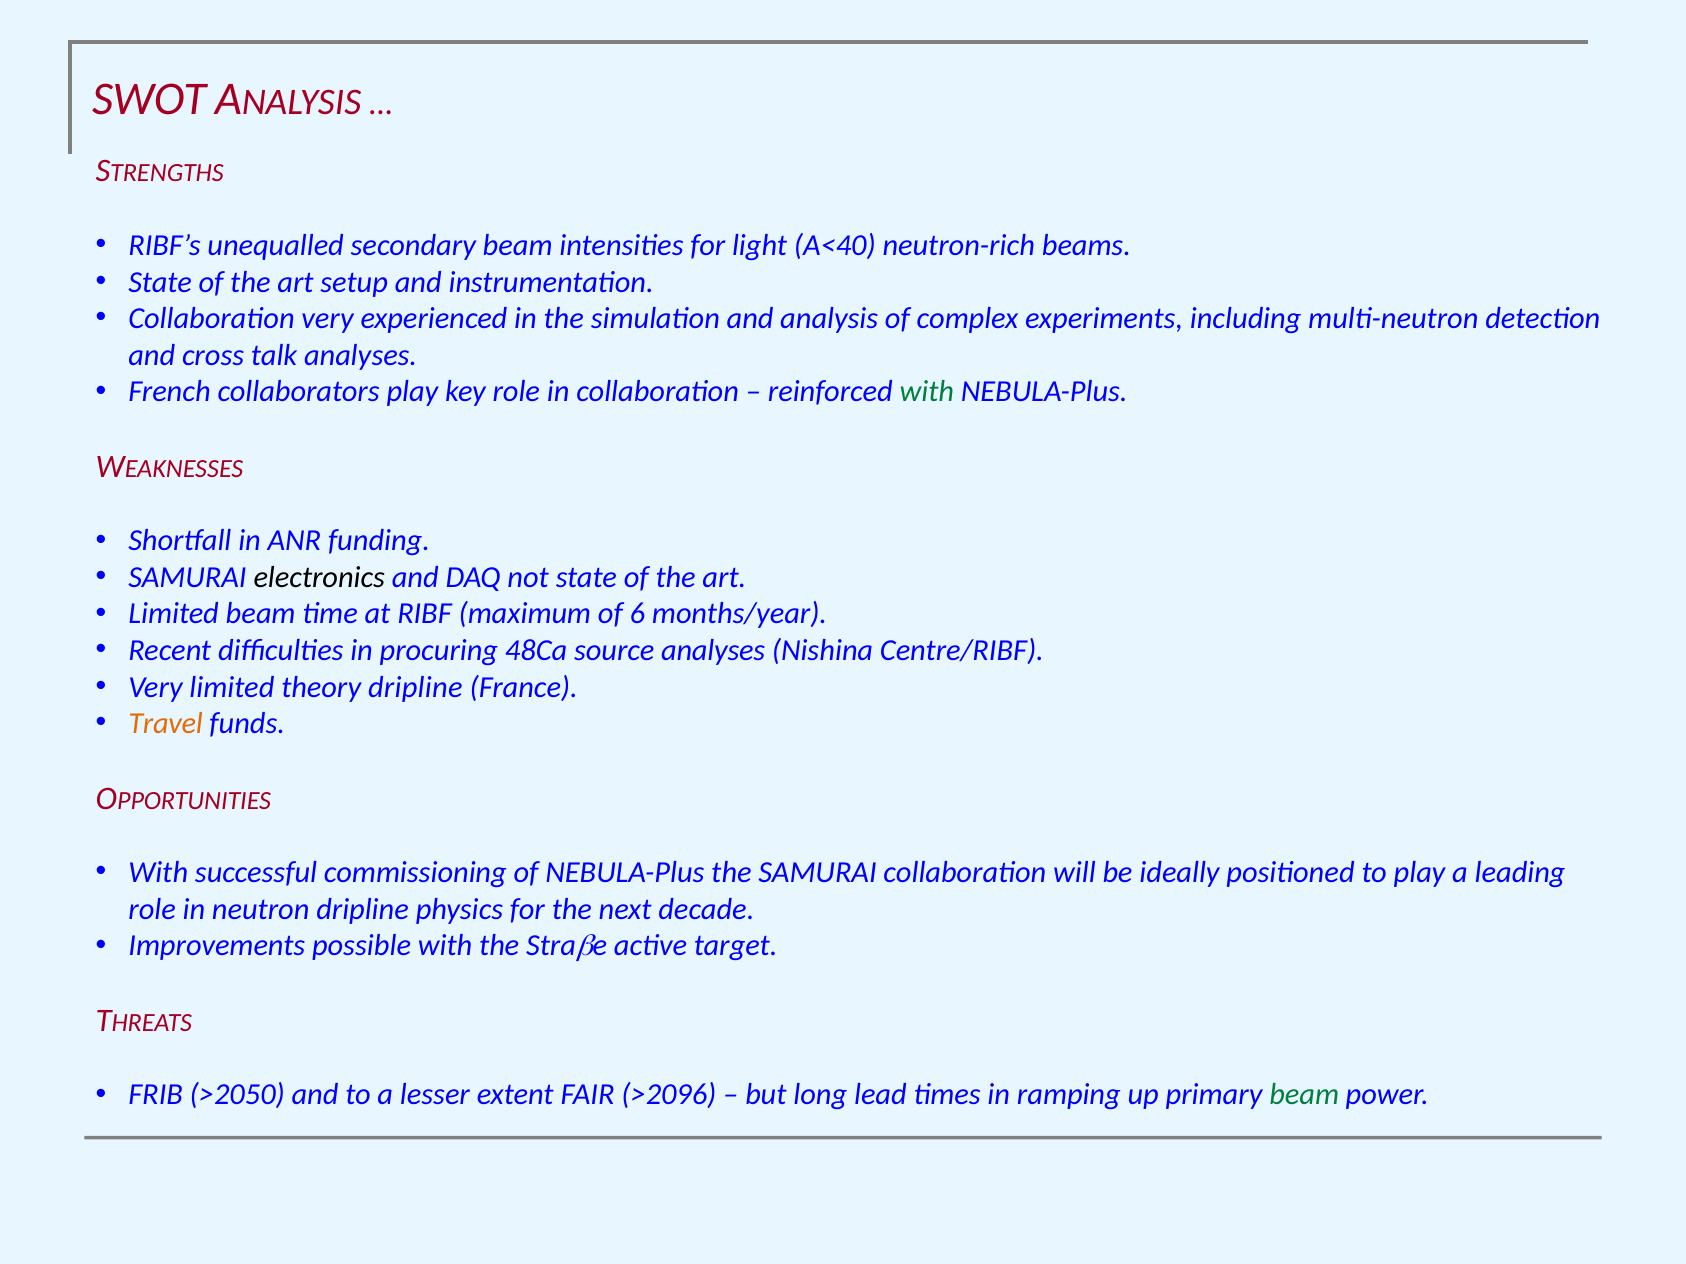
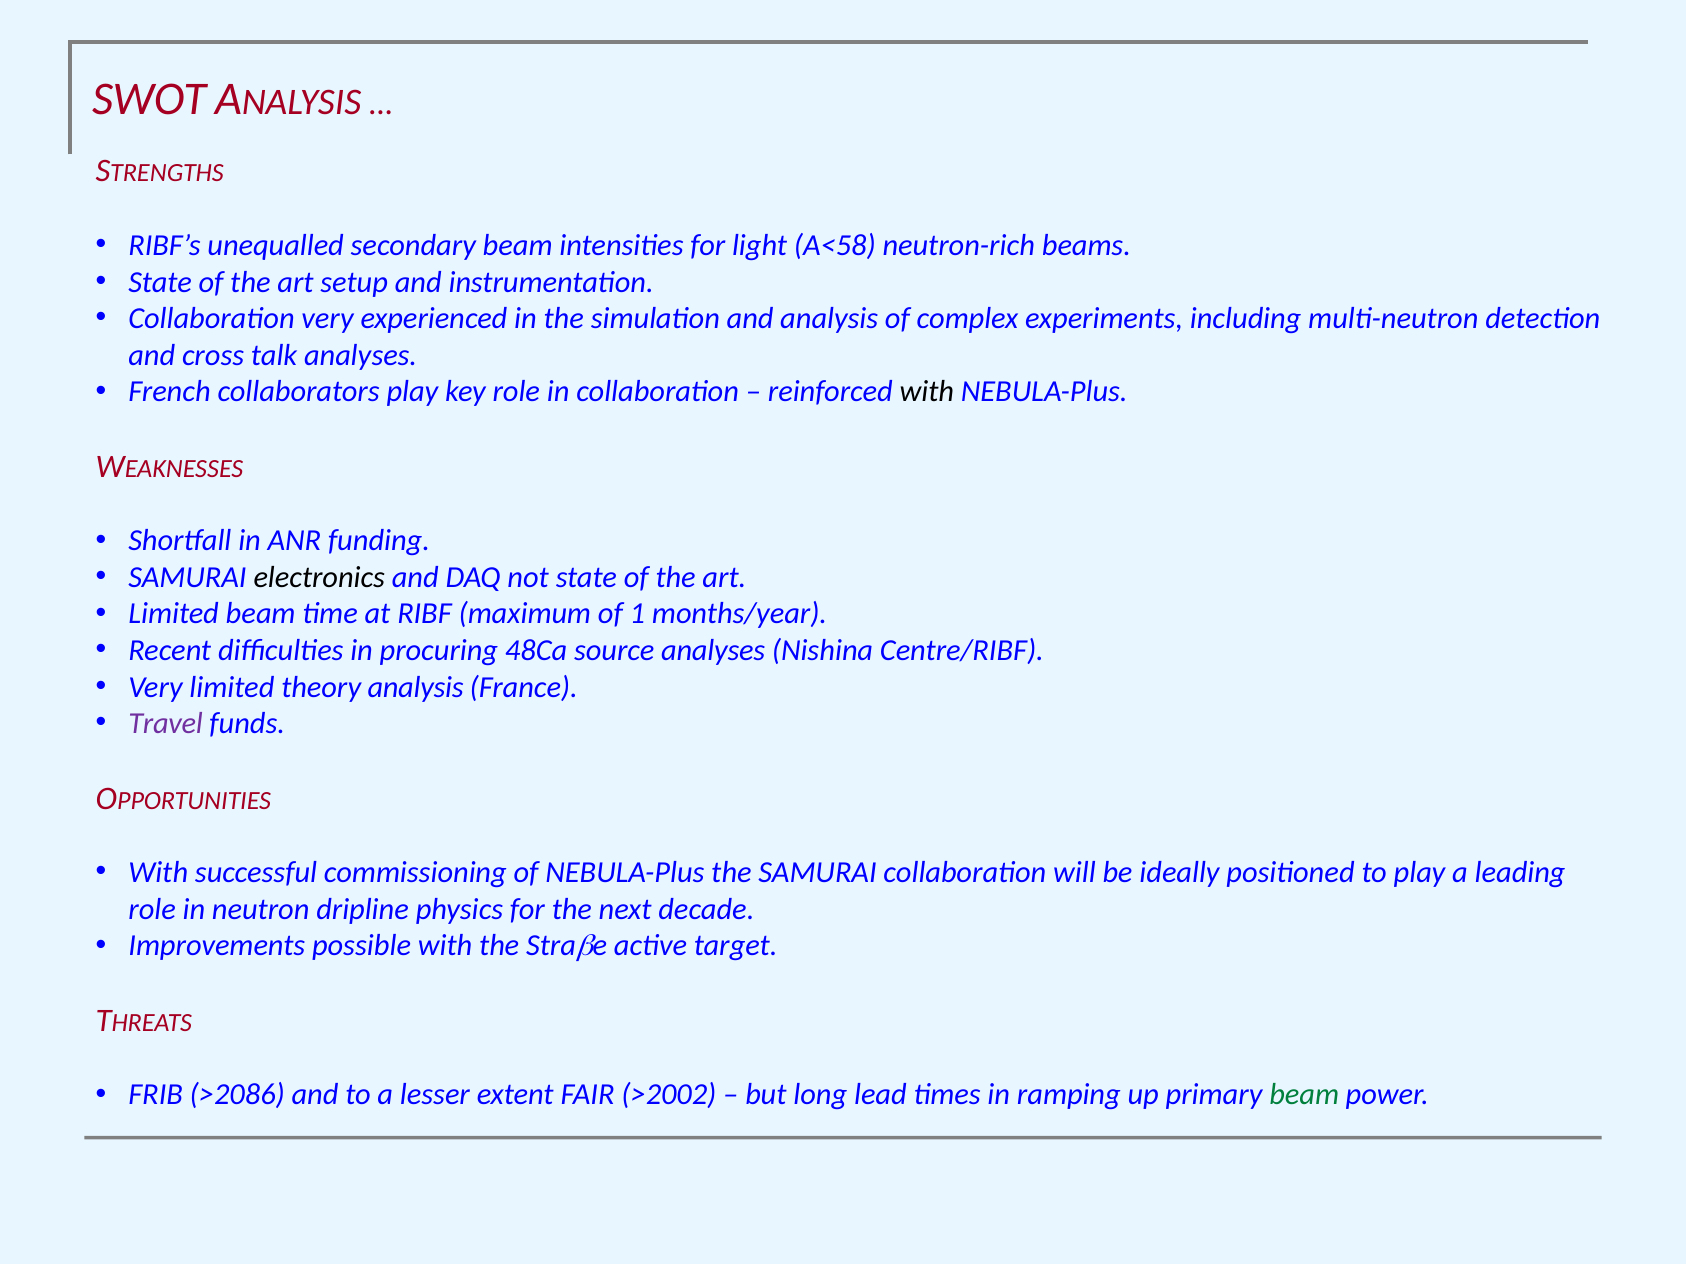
A<40: A<40 -> A<58 (835, 246)
with colour: green -> black (927, 392)
6: 6 -> 1 (637, 614)
theory dripline: dripline -> analysis (416, 687)
Travel colour: orange -> purple (166, 724)
>2050: >2050 -> >2086 (237, 1095)
>2096: >2096 -> >2002 (669, 1095)
